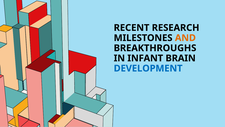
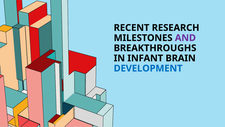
AND colour: orange -> purple (185, 38)
